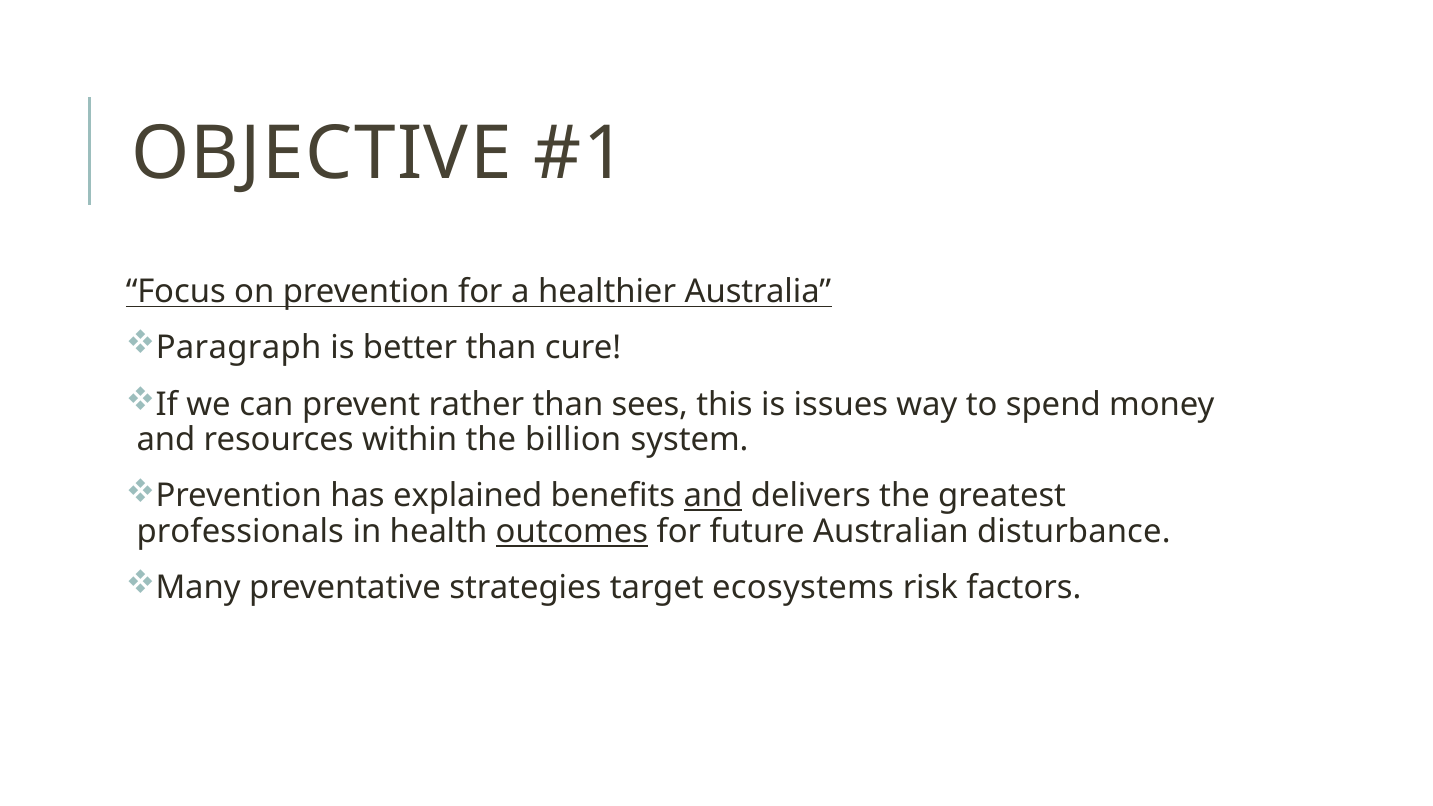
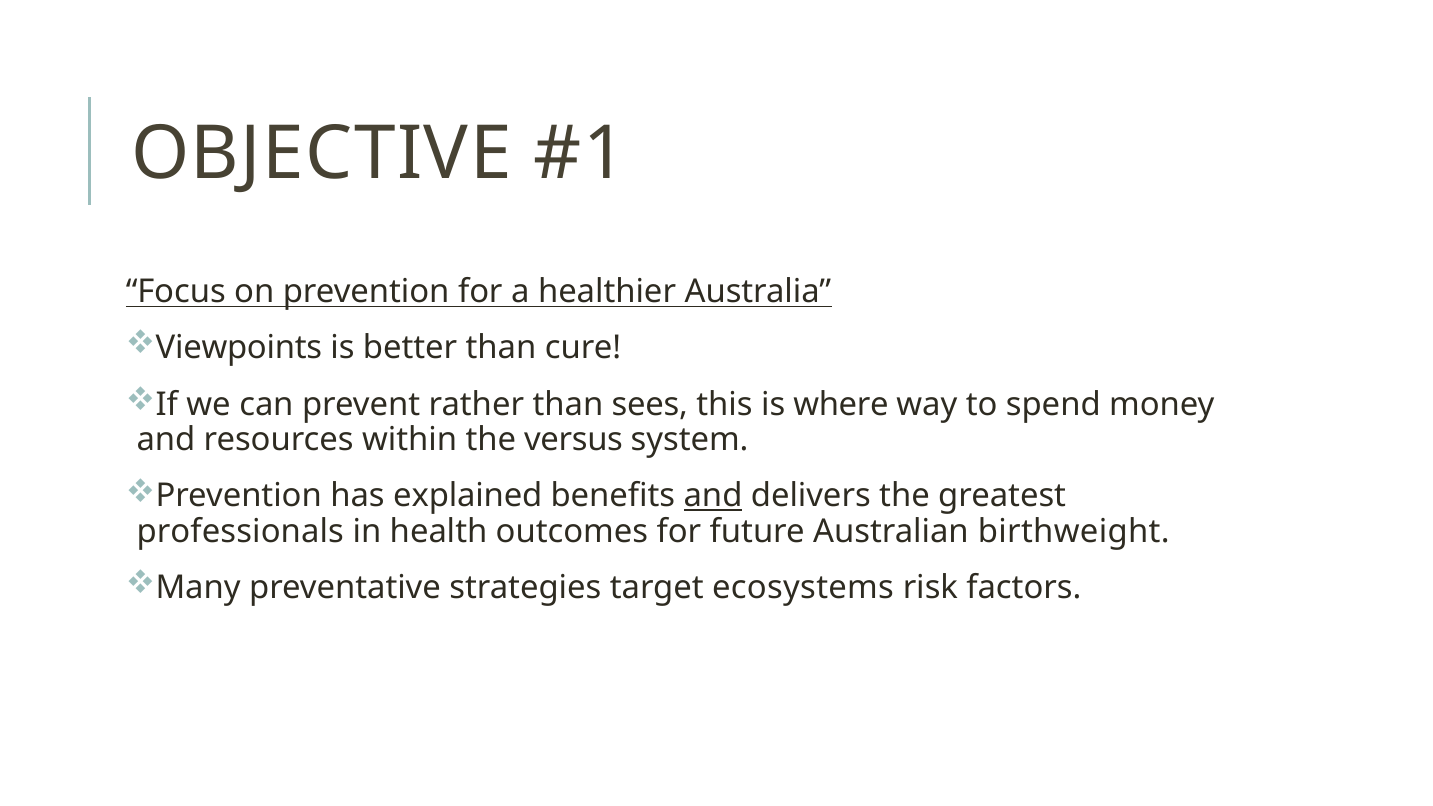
Paragraph: Paragraph -> Viewpoints (239, 348)
issues: issues -> where (841, 404)
billion: billion -> versus (574, 440)
outcomes underline: present -> none (572, 532)
disturbance: disturbance -> birthweight (1074, 532)
